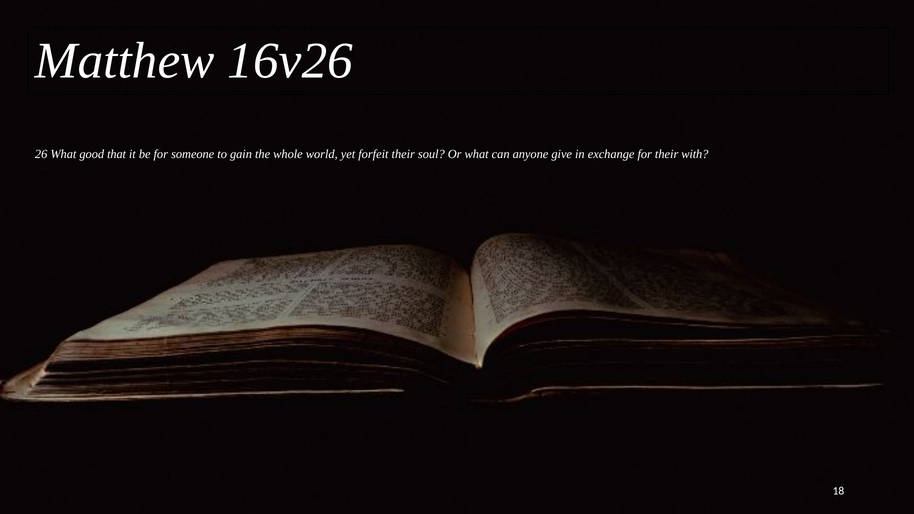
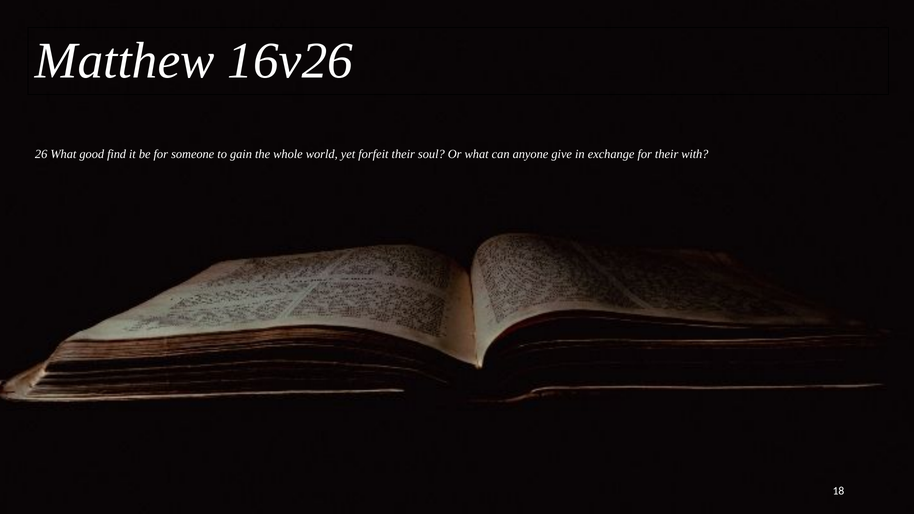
that: that -> find (117, 154)
